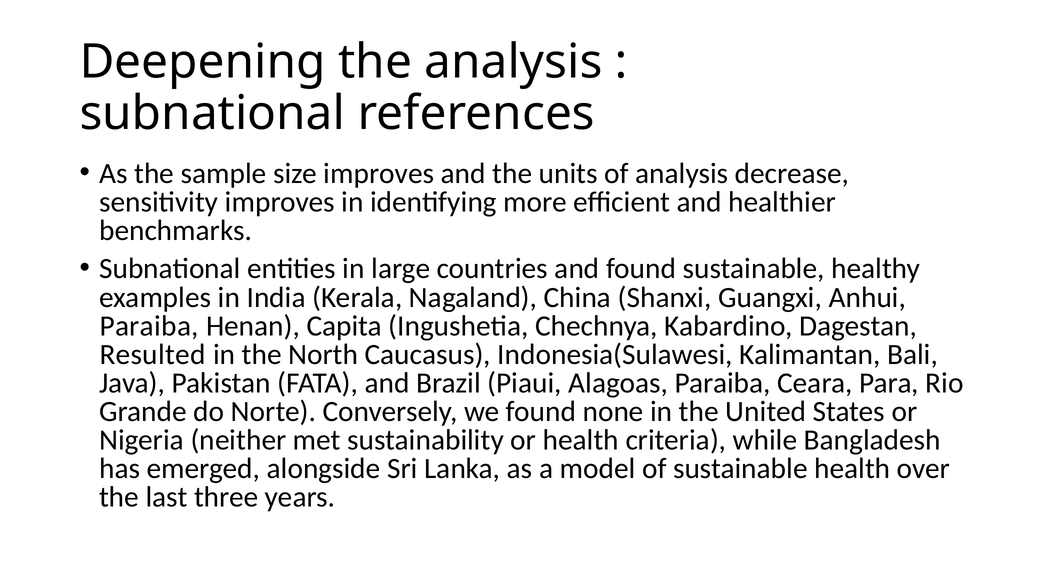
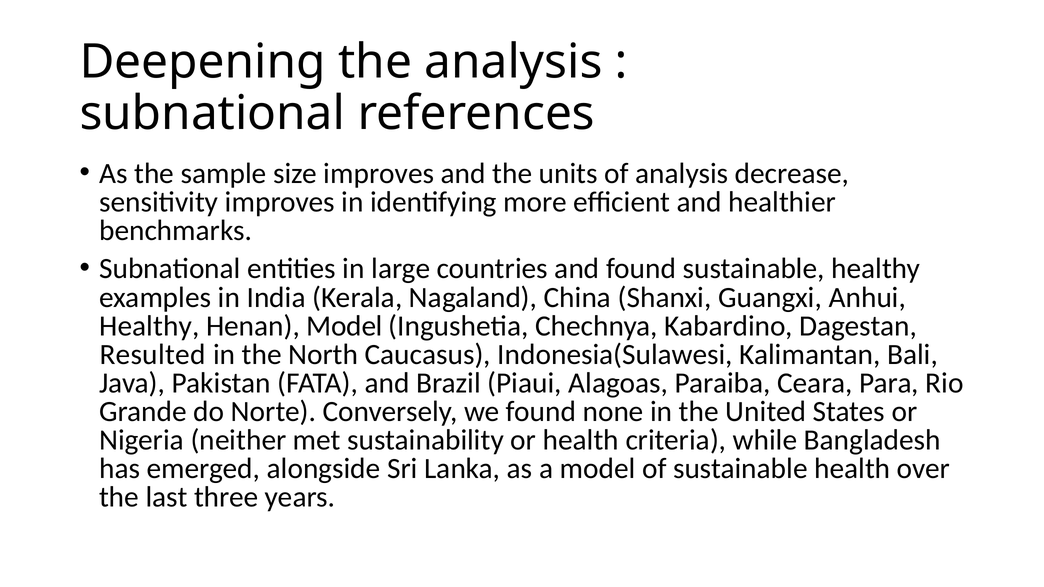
Paraiba: Paraiba -> Healthy (149, 326)
Henan Capita: Capita -> Model (344, 326)
